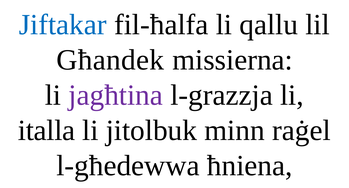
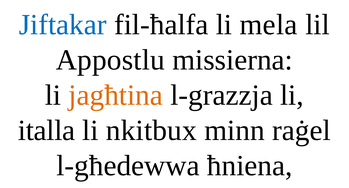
qallu: qallu -> mela (269, 25)
Għandek: Għandek -> Appostlu (110, 60)
jagħtina colour: purple -> orange (116, 95)
jitolbuk: jitolbuk -> nkitbux (151, 130)
